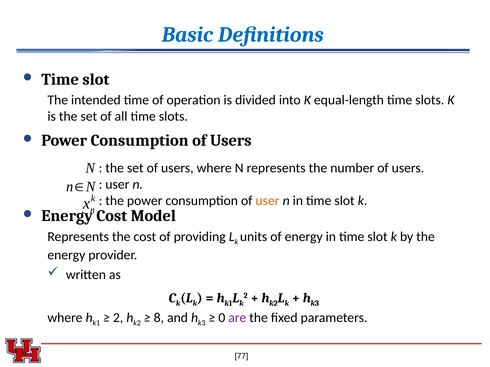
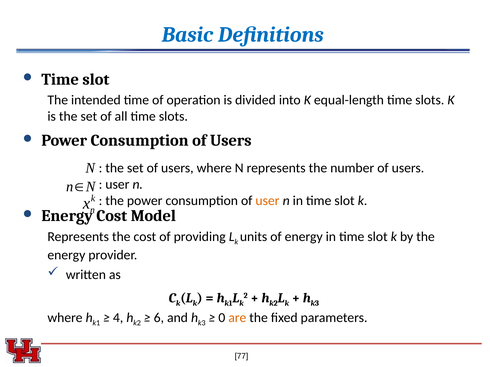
2: 2 -> 4 (118, 318)
8: 8 -> 6 (159, 318)
are colour: purple -> orange (237, 318)
